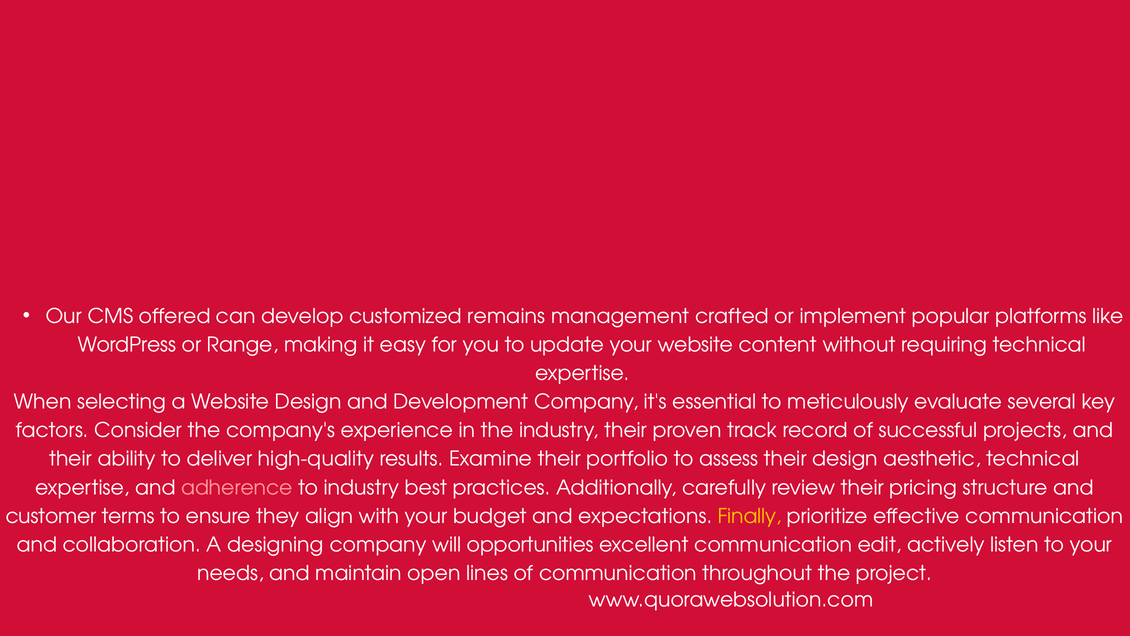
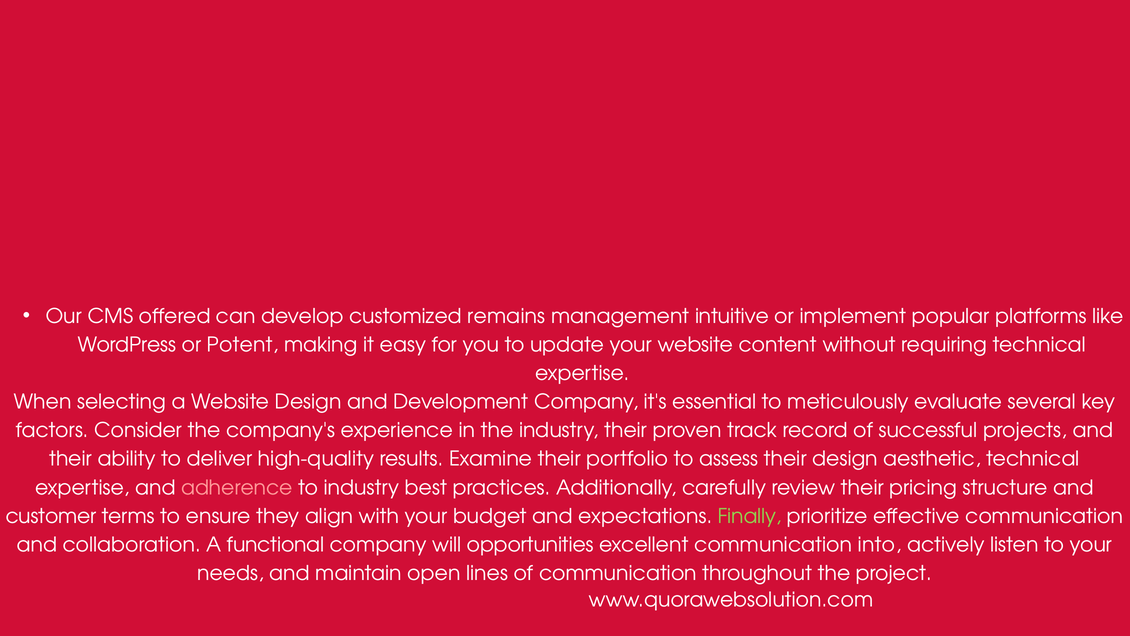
crafted: crafted -> intuitive (732, 316)
Range: Range -> Potent (243, 345)
Finally colour: yellow -> light green (750, 516)
designing: designing -> functional (276, 545)
edit: edit -> into (880, 545)
